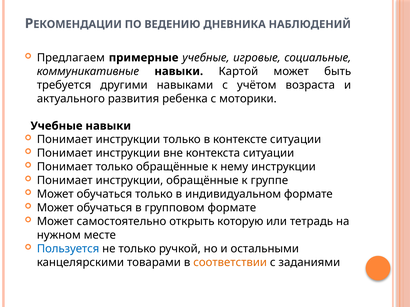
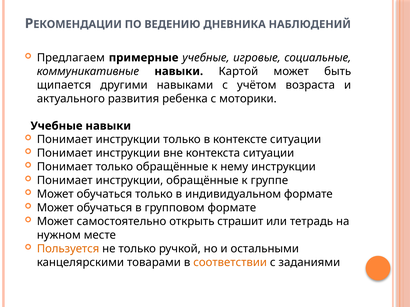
требуется: требуется -> щипается (64, 85)
которую: которую -> страшит (240, 222)
Пользуется colour: blue -> orange (68, 249)
